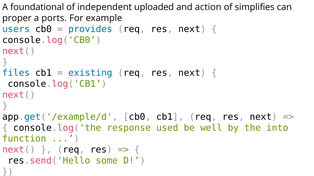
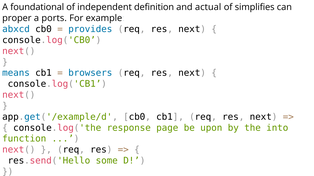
uploaded: uploaded -> definition (154, 7)
action: action -> actual (208, 7)
users: users -> abxcd (16, 29)
files: files -> means (16, 73)
existing: existing -> browsers (90, 73)
used: used -> page (167, 128)
well: well -> upon (211, 128)
